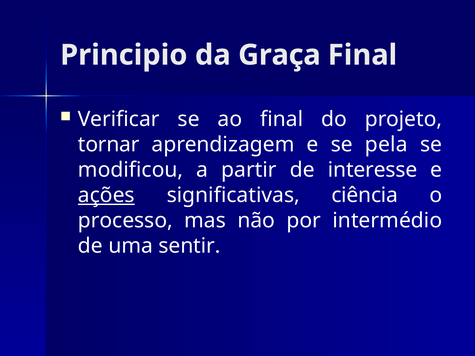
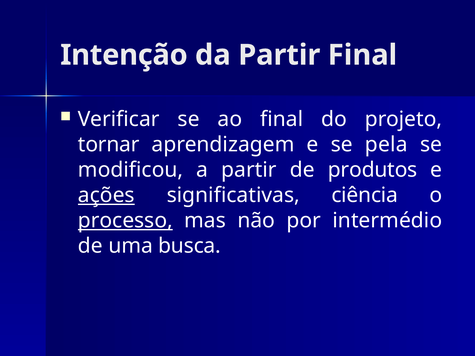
Principio: Principio -> Intenção (124, 55)
da Graça: Graça -> Partir (279, 55)
interesse: interesse -> produtos (373, 170)
processo underline: none -> present (125, 221)
sentir: sentir -> busca (190, 246)
